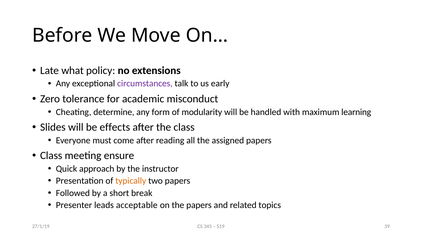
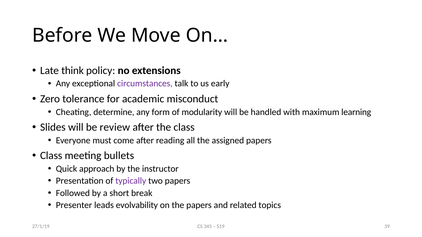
what: what -> think (73, 71)
effects: effects -> review (115, 127)
ensure: ensure -> bullets (119, 156)
typically colour: orange -> purple (131, 181)
acceptable: acceptable -> evolvability (137, 206)
